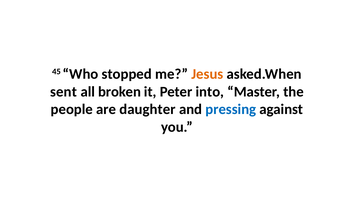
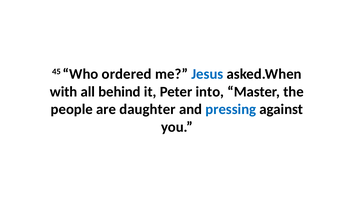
stopped: stopped -> ordered (127, 74)
Jesus colour: orange -> blue (207, 74)
sent: sent -> with (64, 92)
broken: broken -> behind (120, 92)
